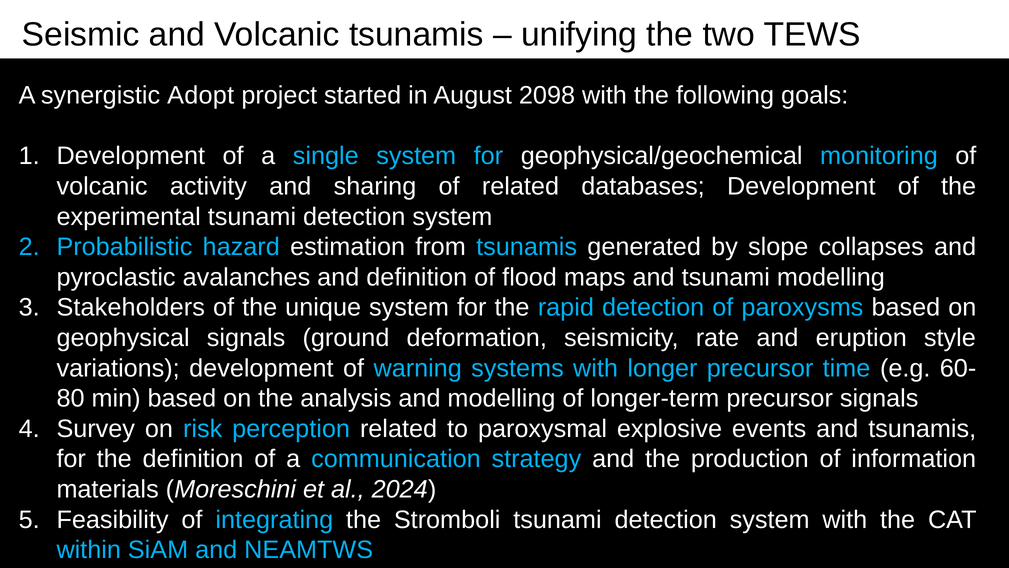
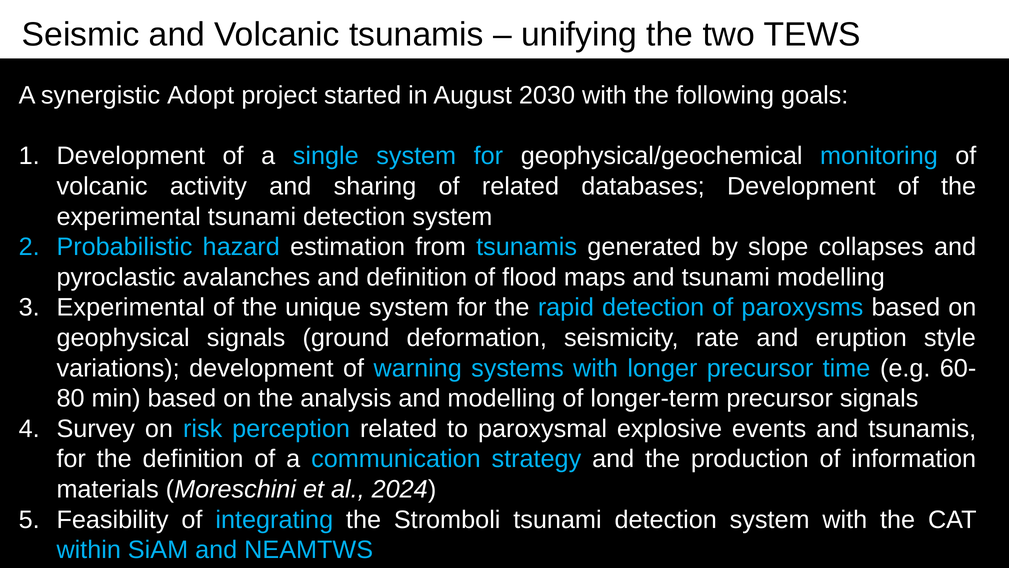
2098: 2098 -> 2030 (547, 96)
Stakeholders: Stakeholders -> Experimental (131, 307)
